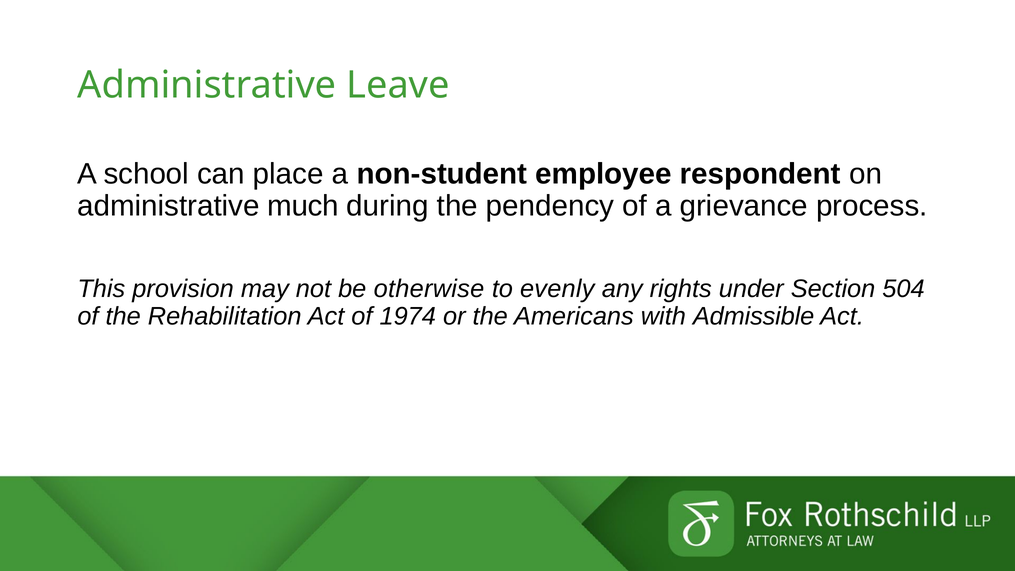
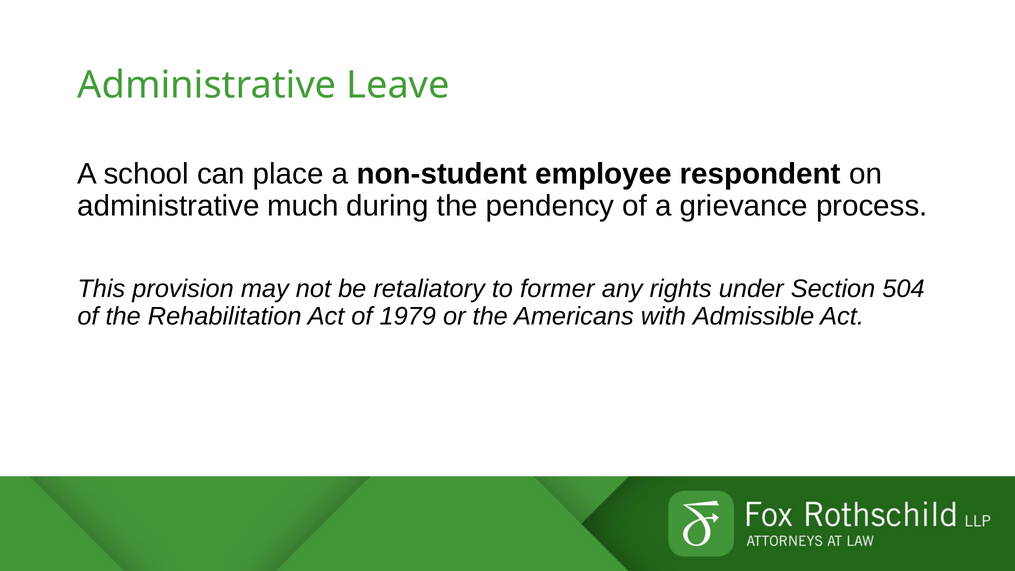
otherwise: otherwise -> retaliatory (429, 289)
evenly: evenly -> former (557, 289)
1974: 1974 -> 1979 (408, 316)
